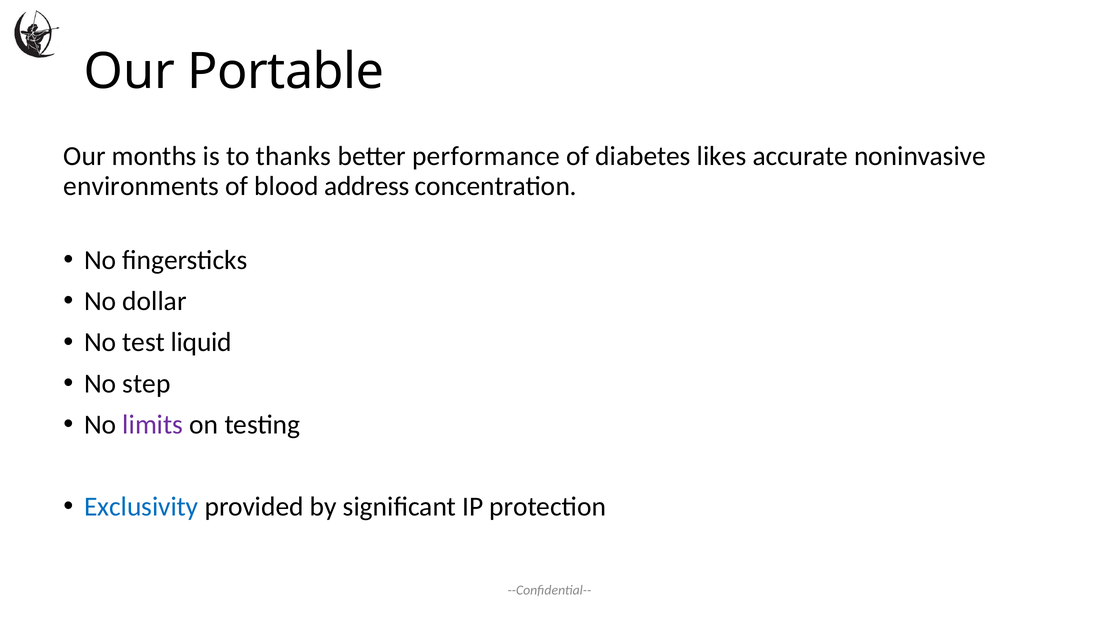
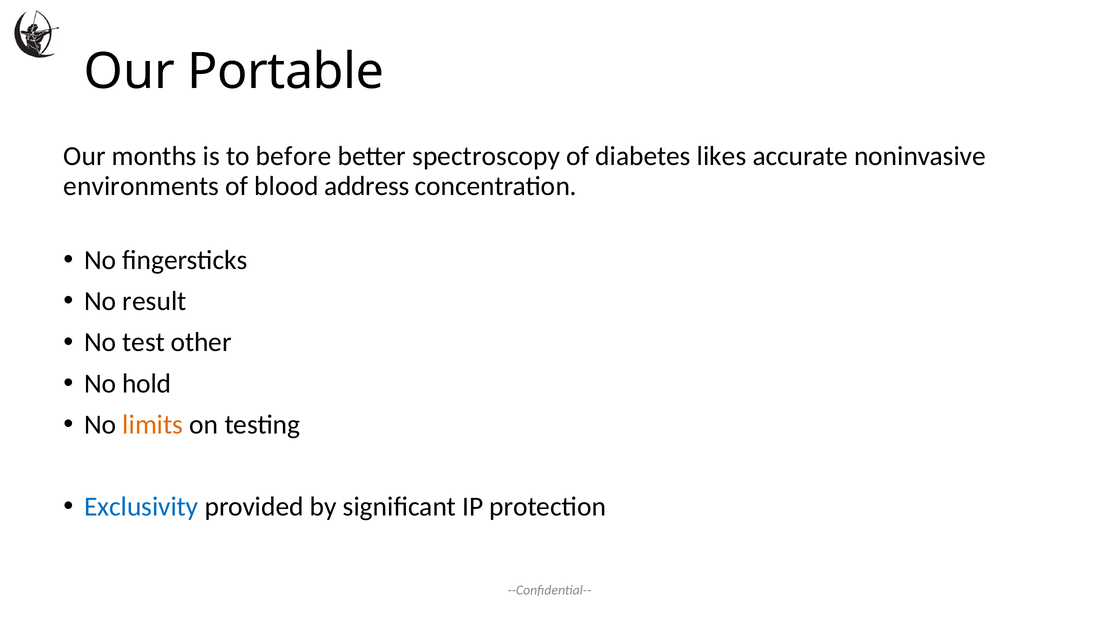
thanks: thanks -> before (294, 156)
performance: performance -> spectroscopy (486, 156)
dollar: dollar -> result (154, 301)
liquid: liquid -> other (201, 342)
step: step -> hold (147, 384)
limits colour: purple -> orange (153, 425)
